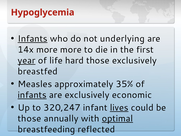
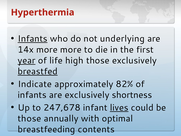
Hypoglycemia: Hypoglycemia -> Hyperthermia (43, 12)
hard: hard -> high (74, 60)
breastfed underline: none -> present (38, 71)
Measles: Measles -> Indicate (35, 84)
35%: 35% -> 82% (124, 84)
infants underline: present -> none (32, 95)
economic: economic -> shortness (132, 95)
320,247: 320,247 -> 247,678 (62, 107)
optimal underline: present -> none (117, 118)
reflected: reflected -> contents (96, 129)
